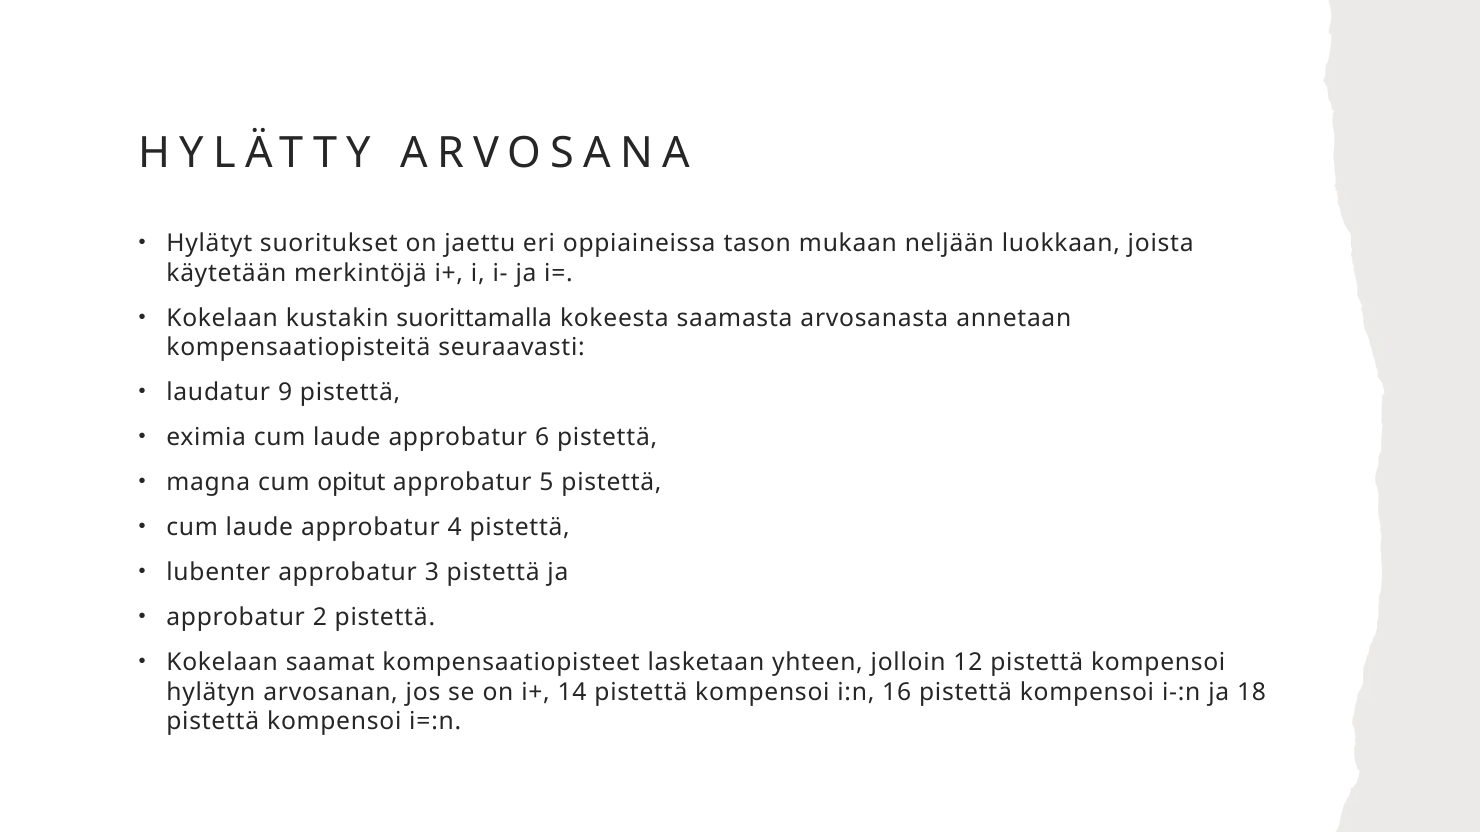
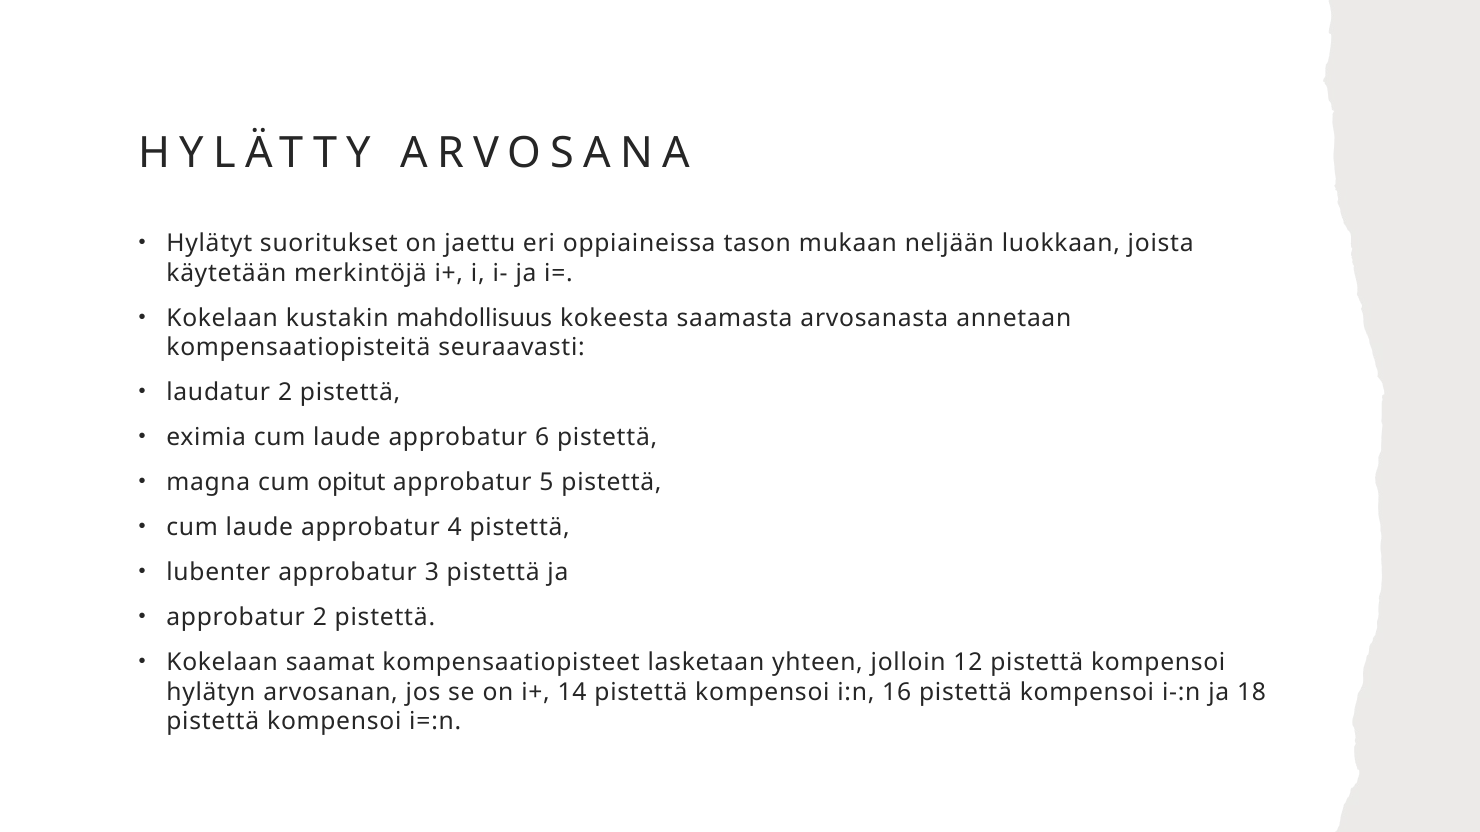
suorittamalla: suorittamalla -> mahdollisuus (474, 318)
laudatur 9: 9 -> 2 (285, 393)
